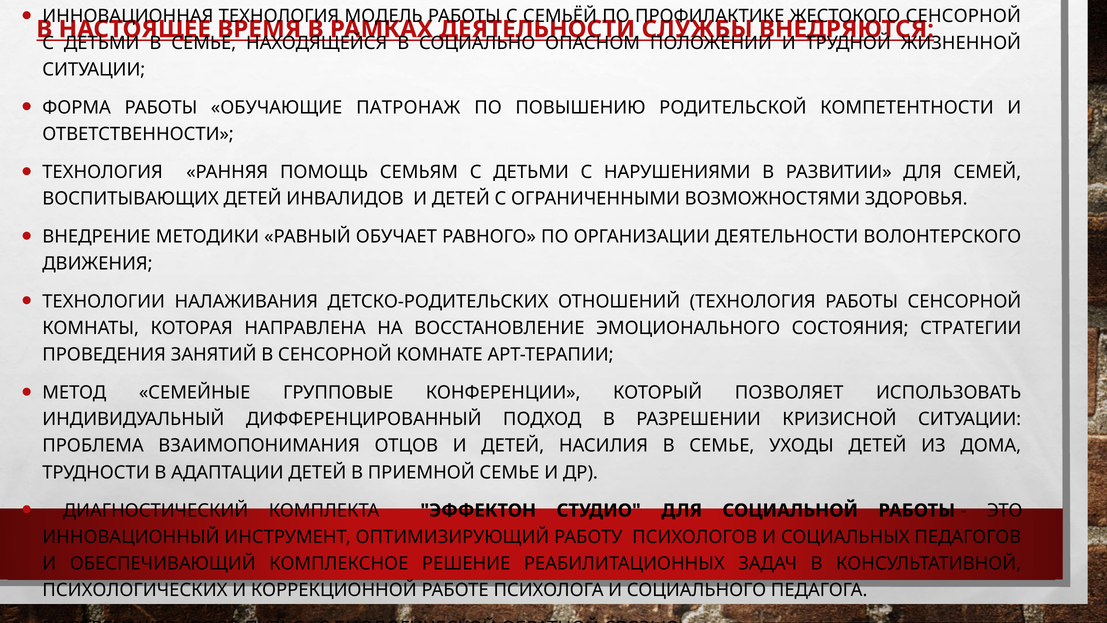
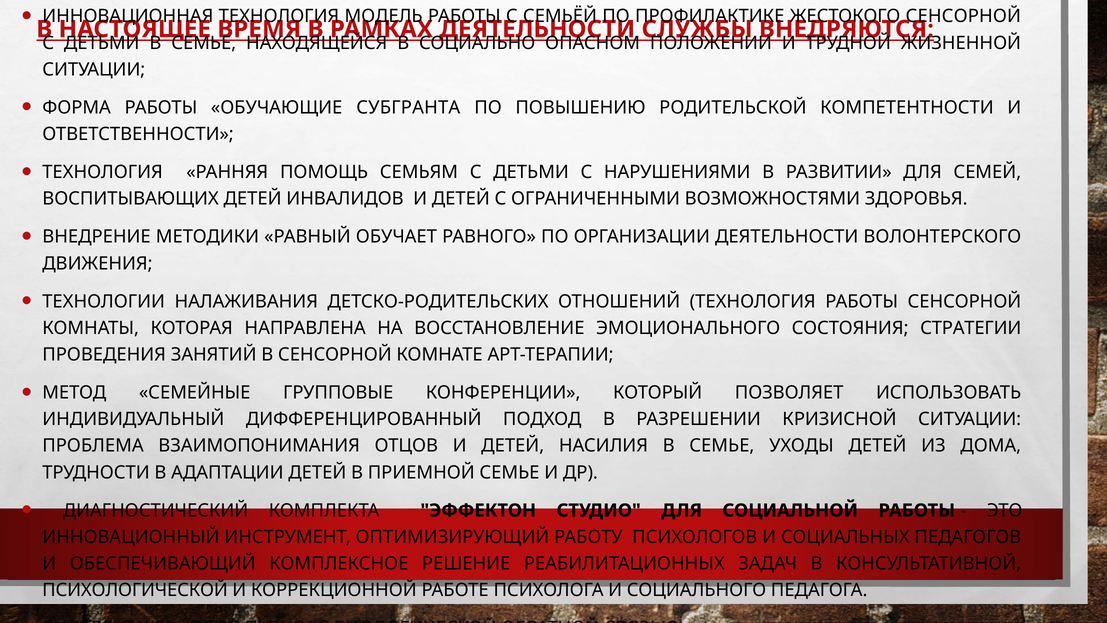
ПАТРОНАЖ: ПАТРОНАЖ -> СУБГРАНТА (408, 108)
ПСИХОЛОГИЧЕСКИХ: ПСИХОЛОГИЧЕСКИХ -> ПСИХОЛОГИЧЕСКОЙ (135, 590)
